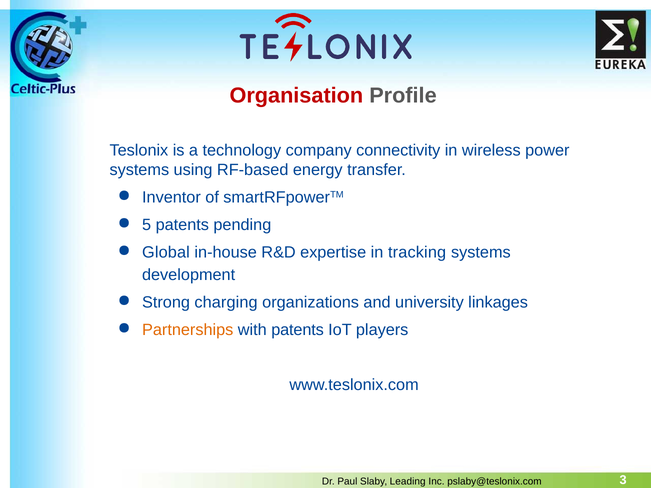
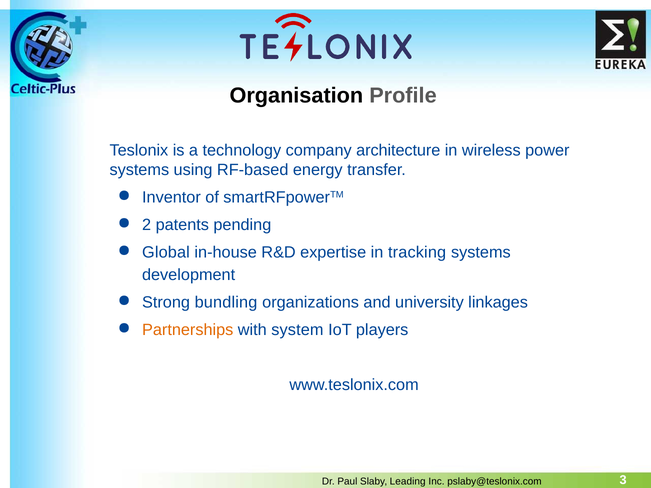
Organisation colour: red -> black (296, 96)
connectivity: connectivity -> architecture (398, 151)
5: 5 -> 2 (147, 225)
charging: charging -> bundling (226, 303)
with patents: patents -> system (297, 330)
